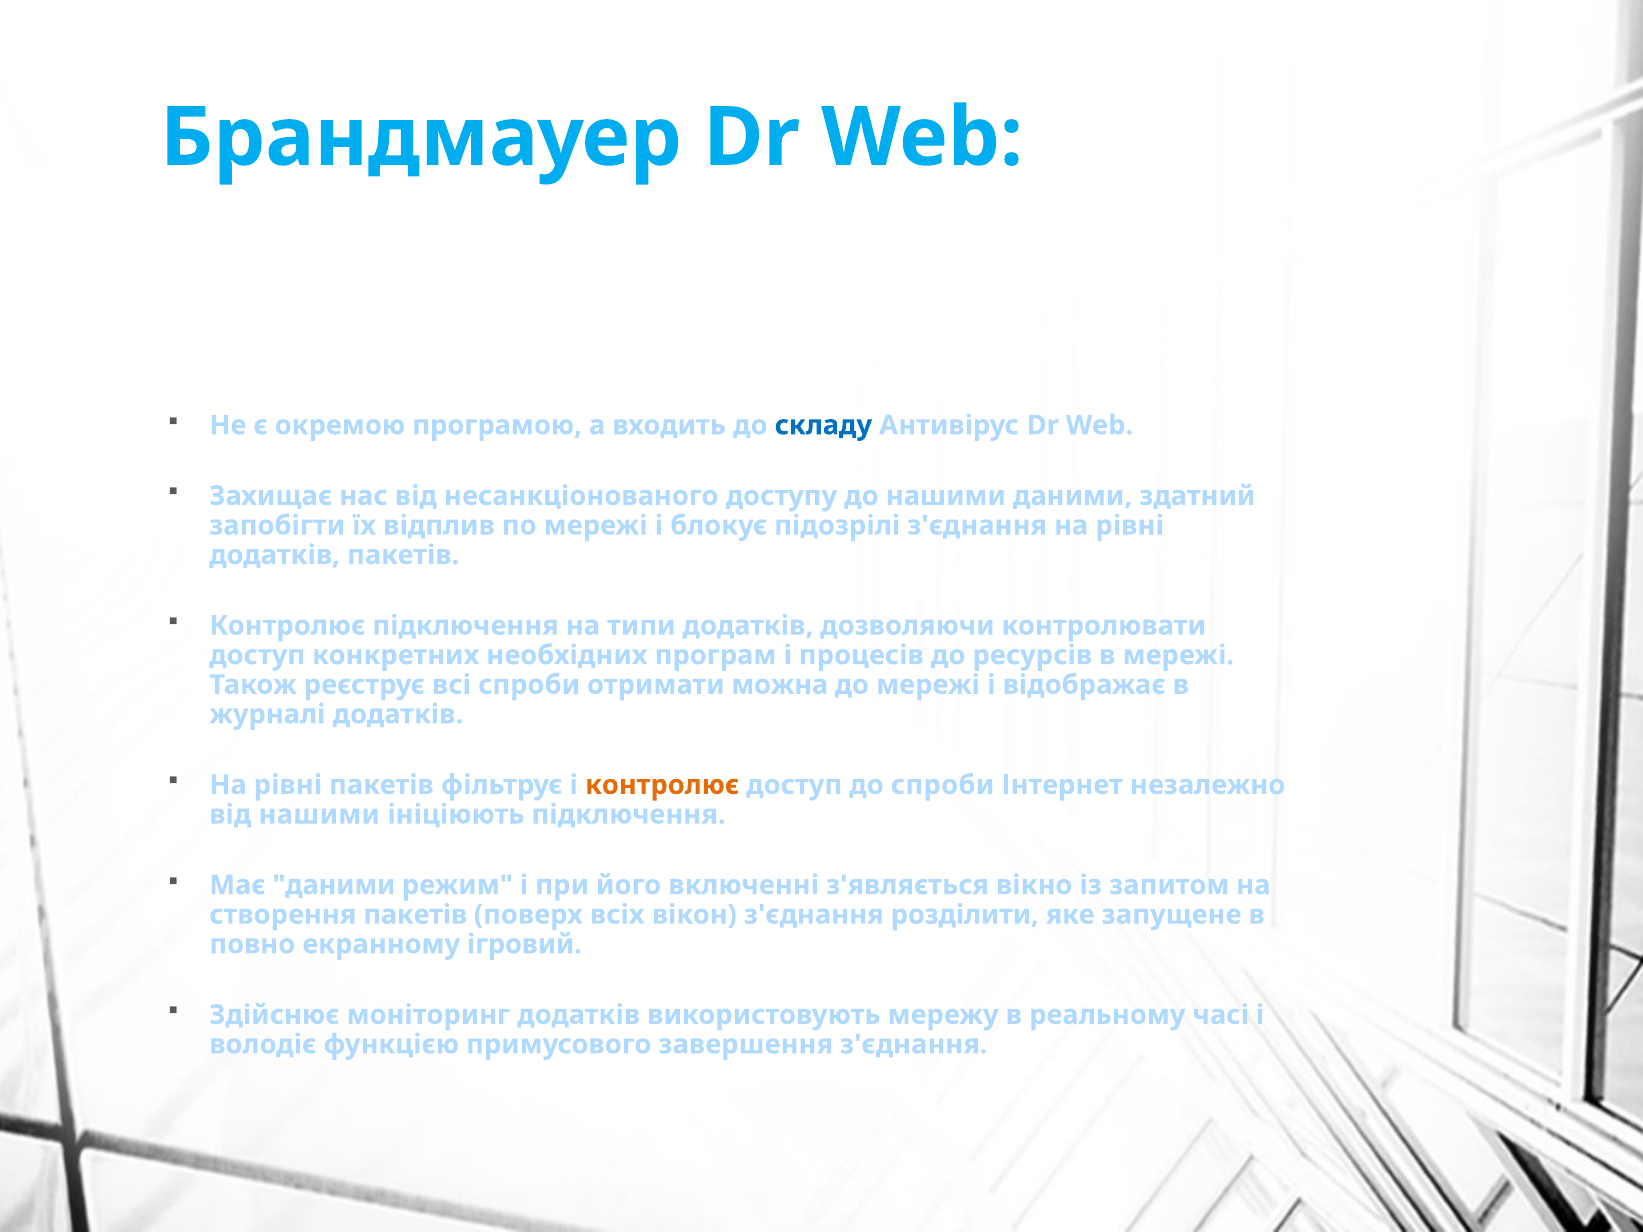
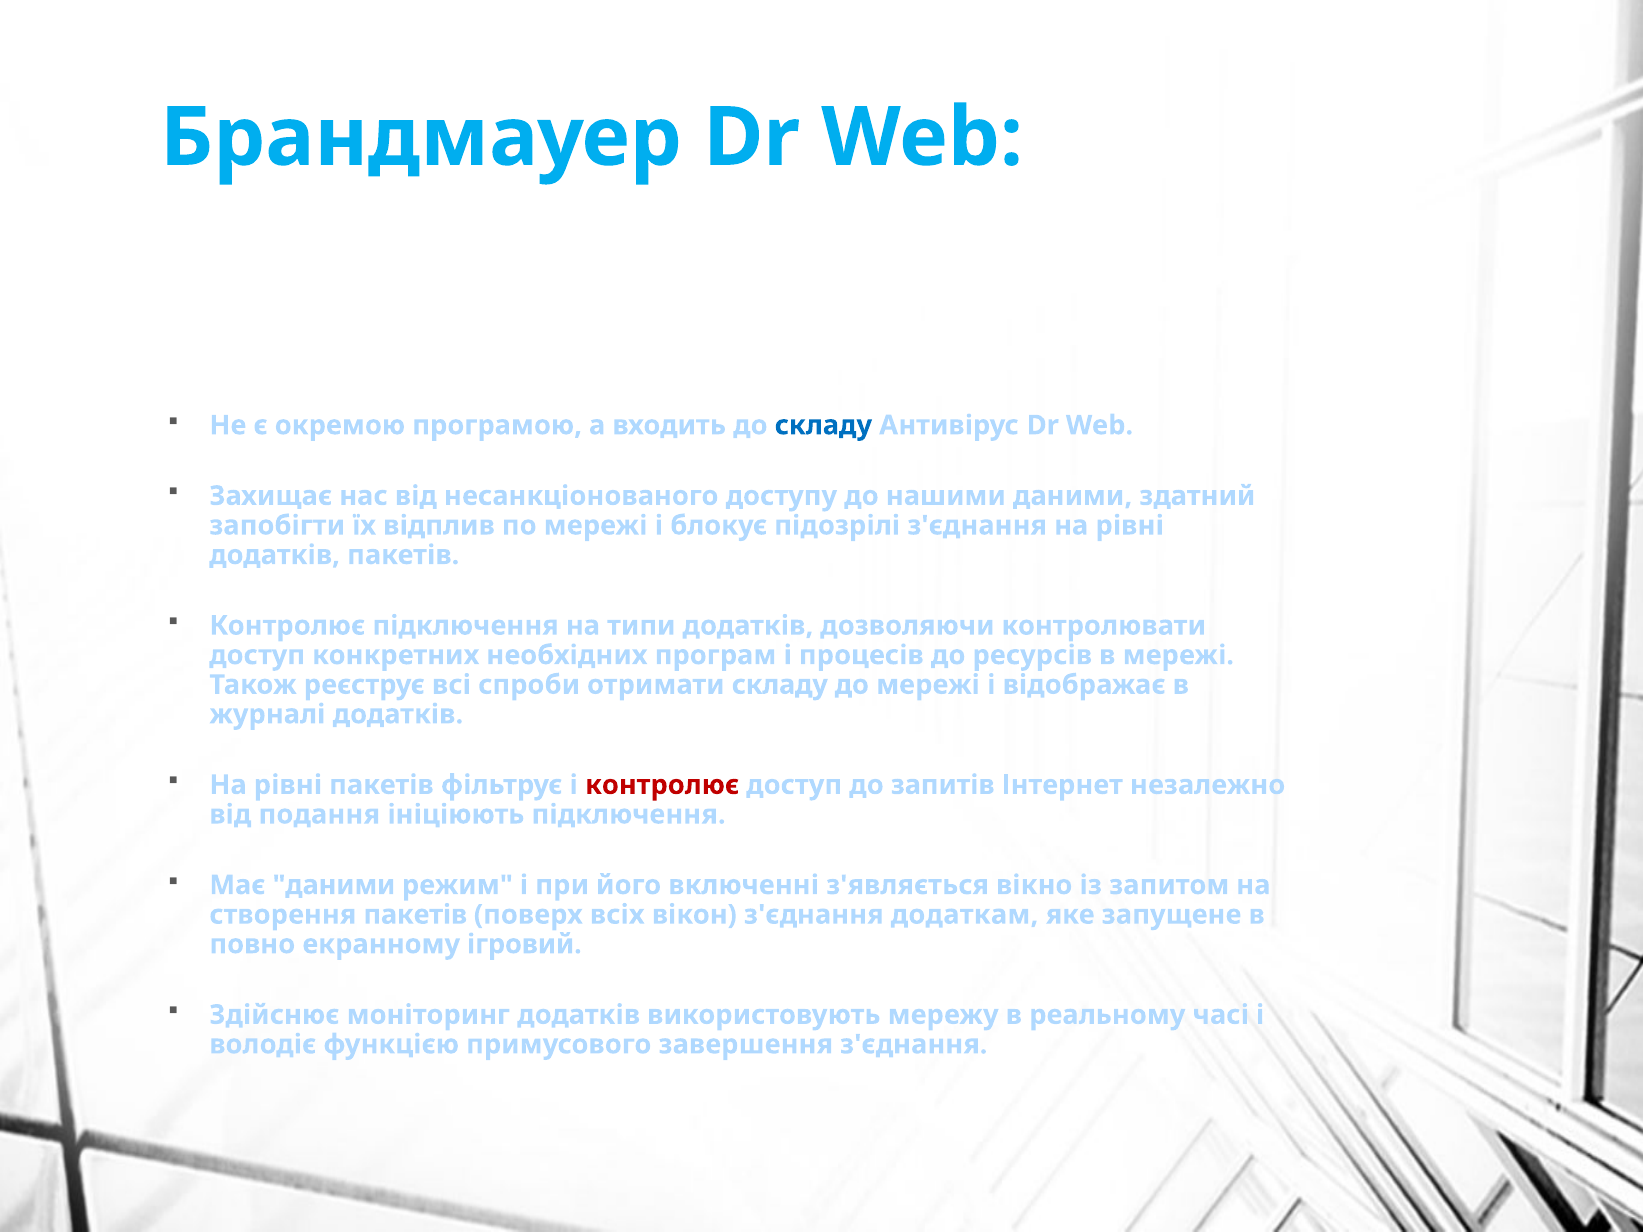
отримати можна: можна -> складу (780, 685)
контролює colour: orange -> red (662, 785)
до спроби: спроби -> запитів (943, 785)
від нашими: нашими -> подання (319, 815)
розділити: розділити -> додаткам (965, 915)
